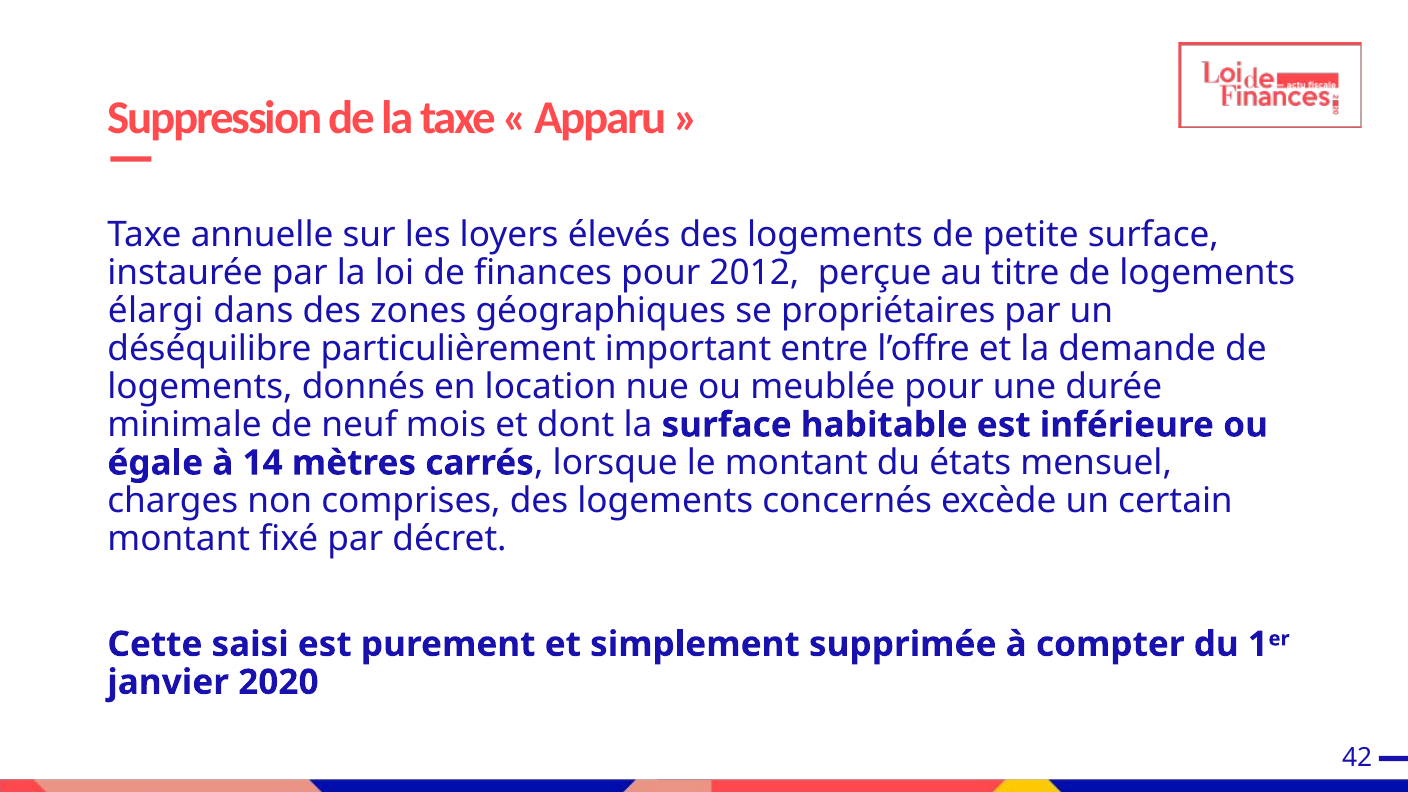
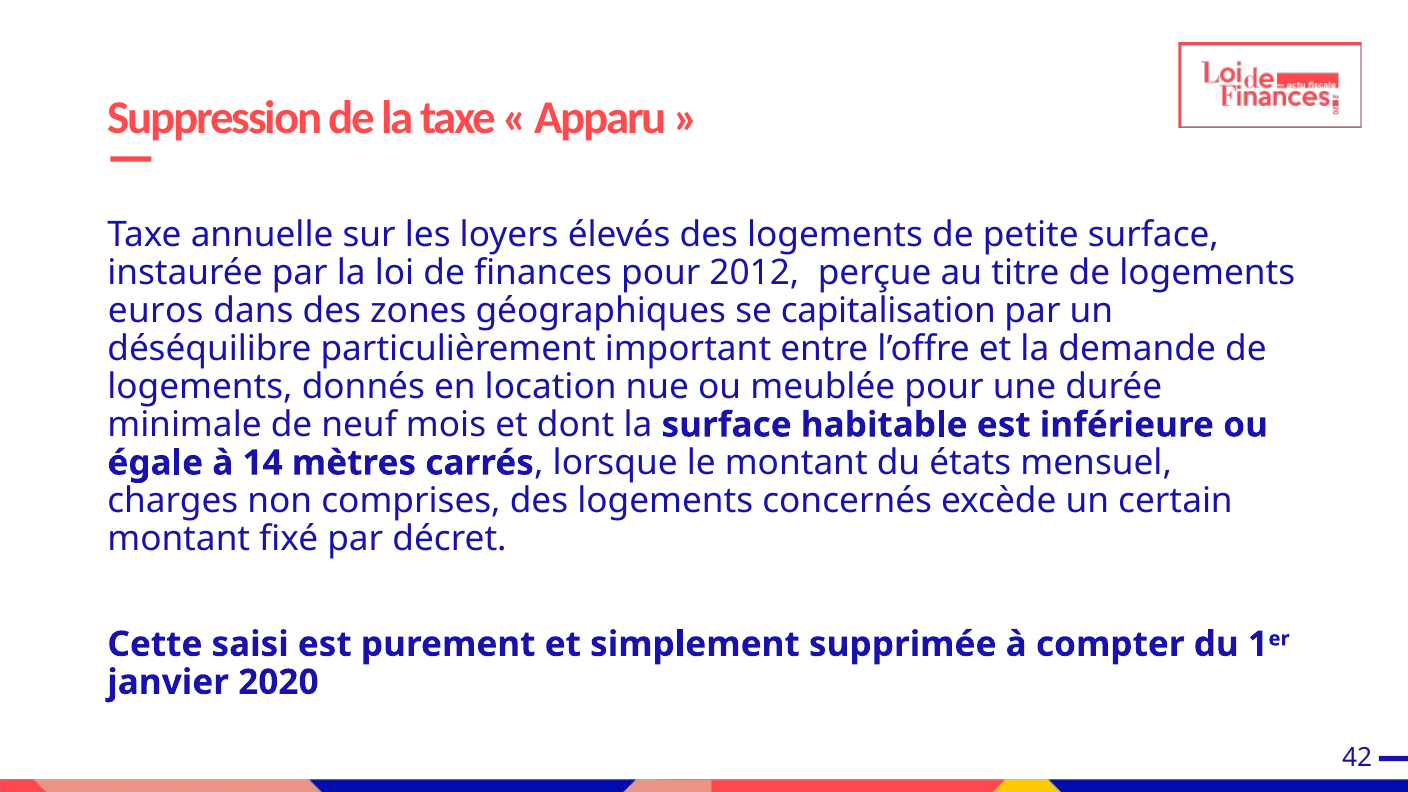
élargi: élargi -> euros (156, 311)
propriétaires: propriétaires -> capitalisation (888, 311)
